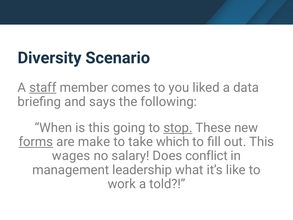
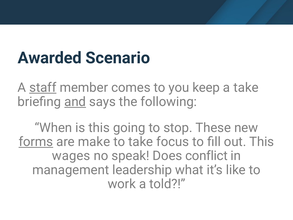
Diversity: Diversity -> Awarded (50, 58)
liked: liked -> keep (206, 88)
a data: data -> take (246, 88)
and underline: none -> present (75, 102)
stop underline: present -> none (178, 128)
which: which -> focus (173, 142)
salary: salary -> speak (130, 156)
